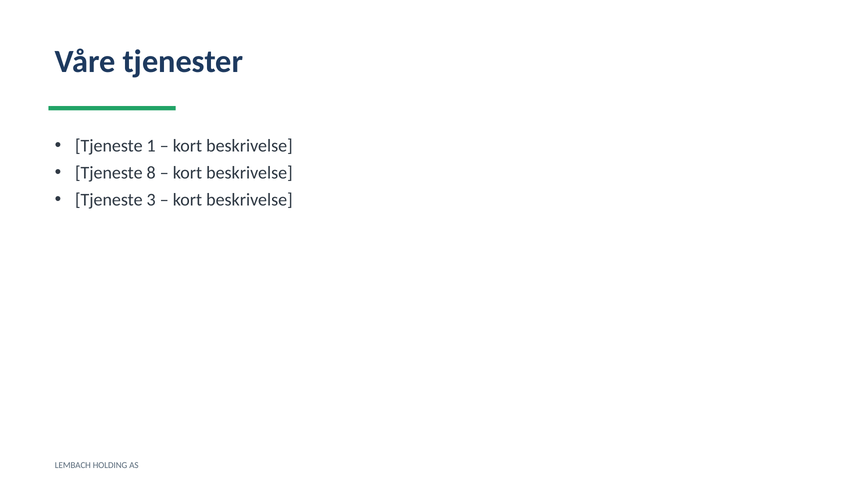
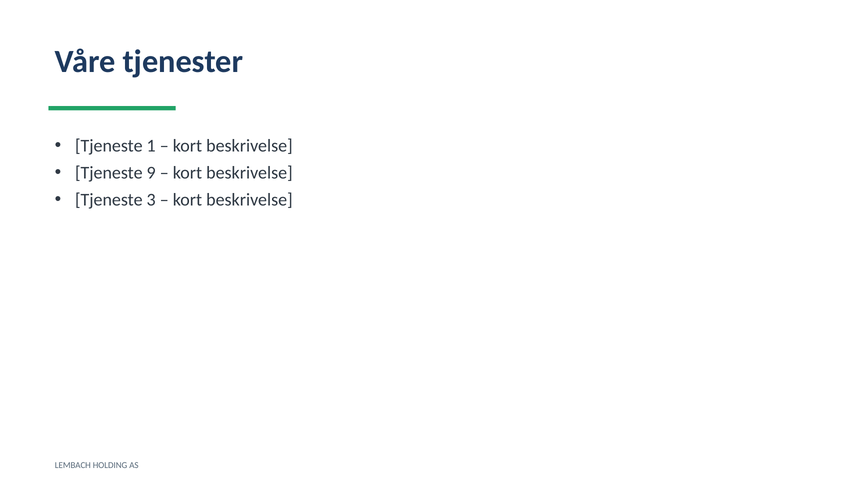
8: 8 -> 9 (151, 173)
